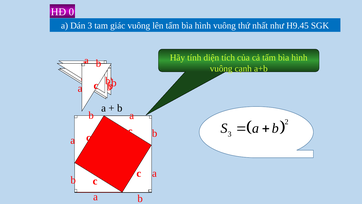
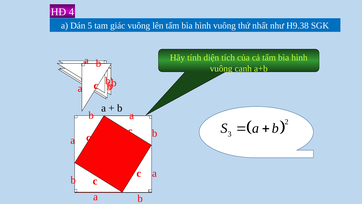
0: 0 -> 4 (71, 12)
Dán 3: 3 -> 5 (90, 26)
H9.45: H9.45 -> H9.38 (298, 26)
